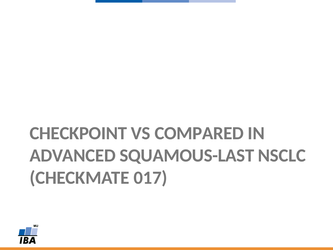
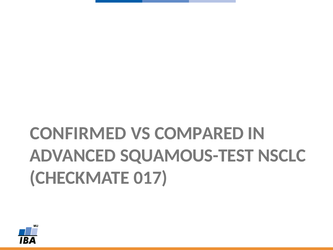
CHECKPOINT: CHECKPOINT -> CONFIRMED (78, 133)
SQUAMOUS-LAST: SQUAMOUS-LAST -> SQUAMOUS-TEST (187, 155)
